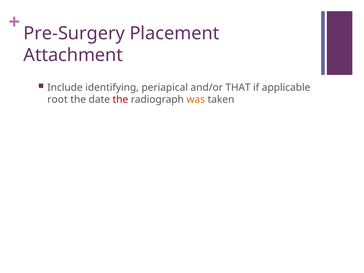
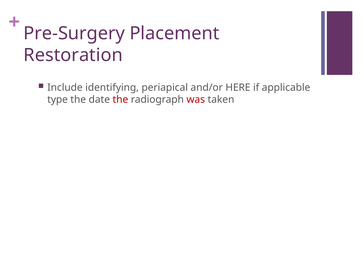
Attachment: Attachment -> Restoration (73, 55)
THAT: THAT -> HERE (238, 87)
root: root -> type (58, 100)
was colour: orange -> red (196, 100)
